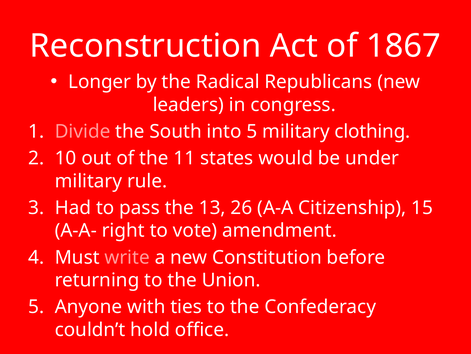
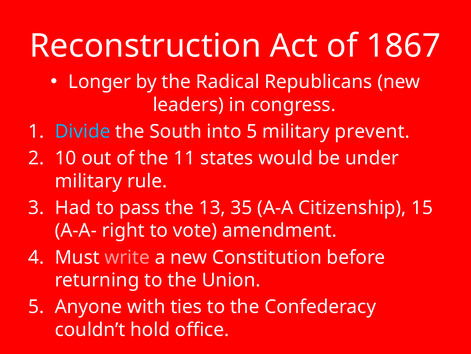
Divide colour: pink -> light blue (83, 131)
clothing: clothing -> prevent (372, 131)
26: 26 -> 35 (241, 207)
